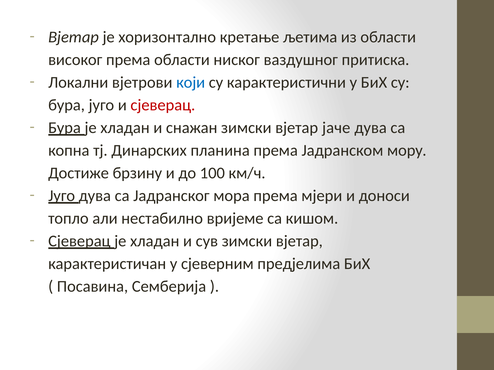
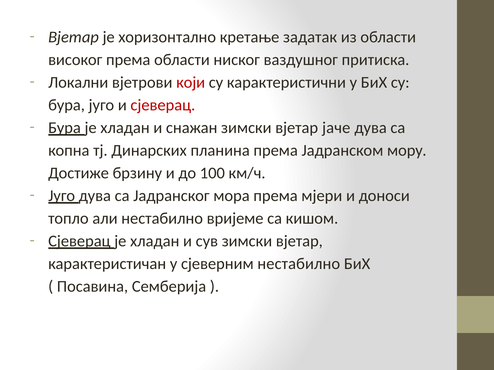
љетима: љетима -> задатак (310, 37)
који colour: blue -> red (191, 82)
сјеверним предјелима: предјелима -> нестабилно (299, 264)
